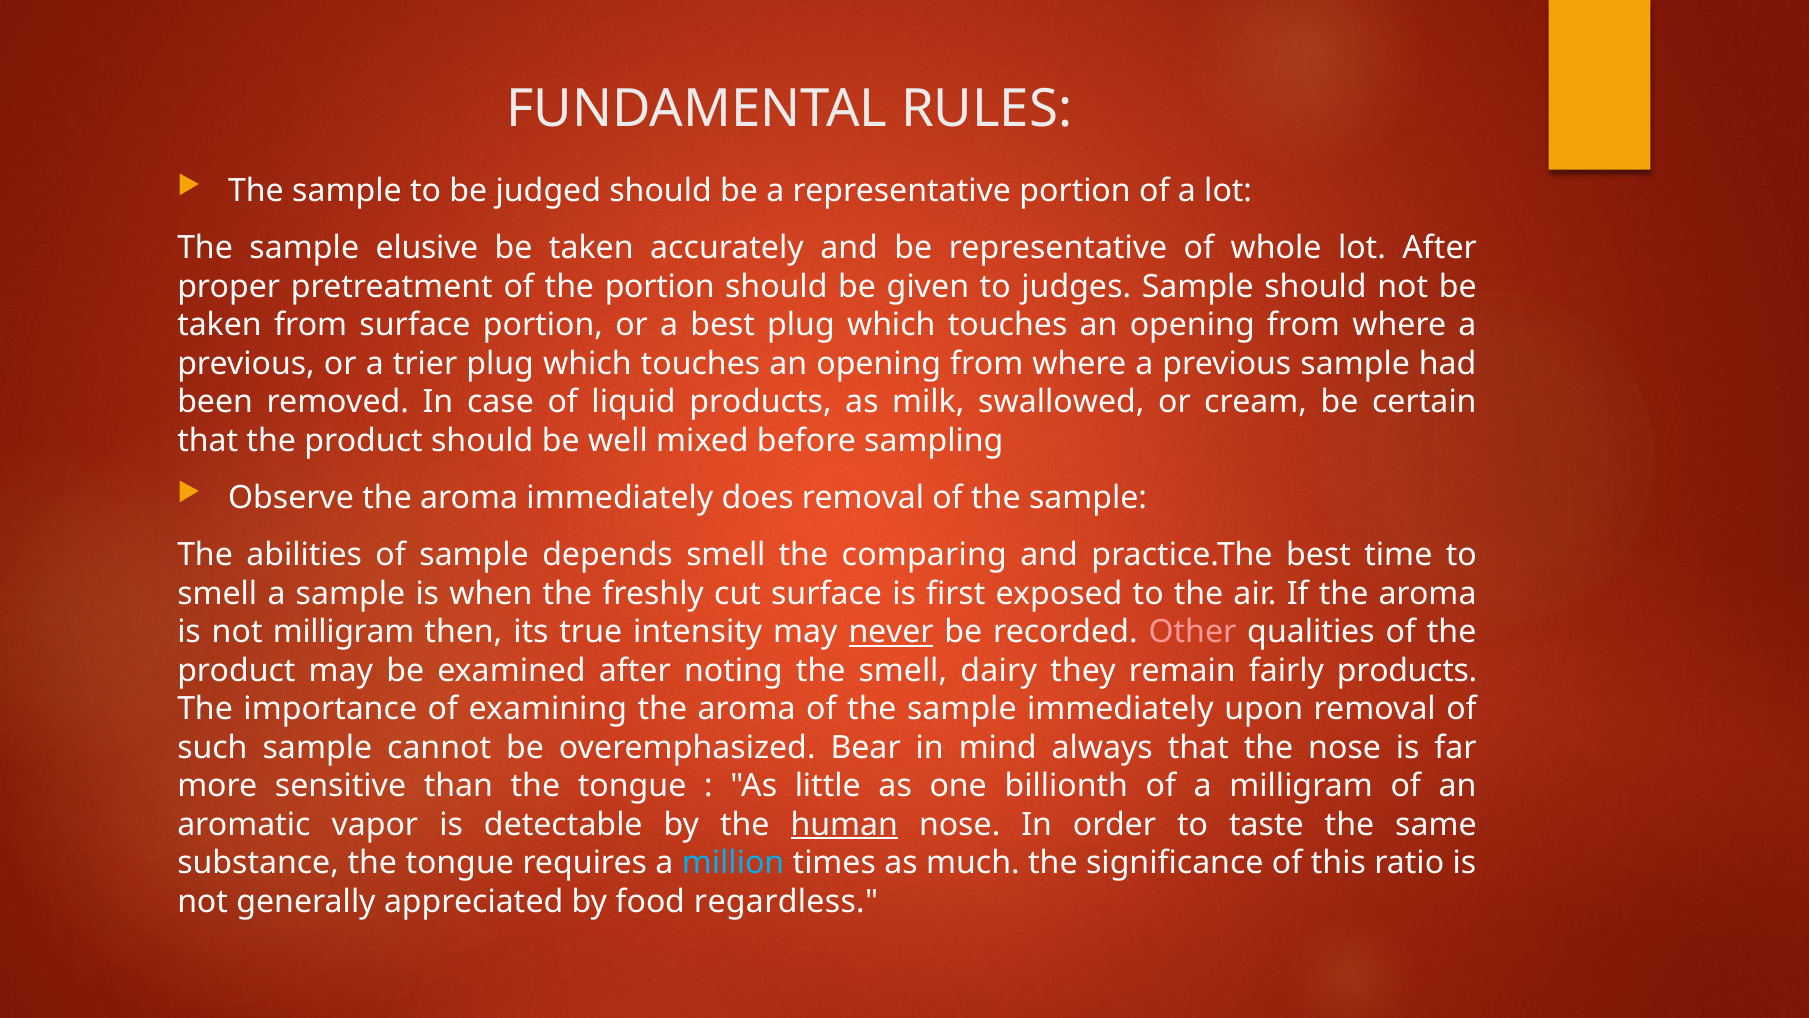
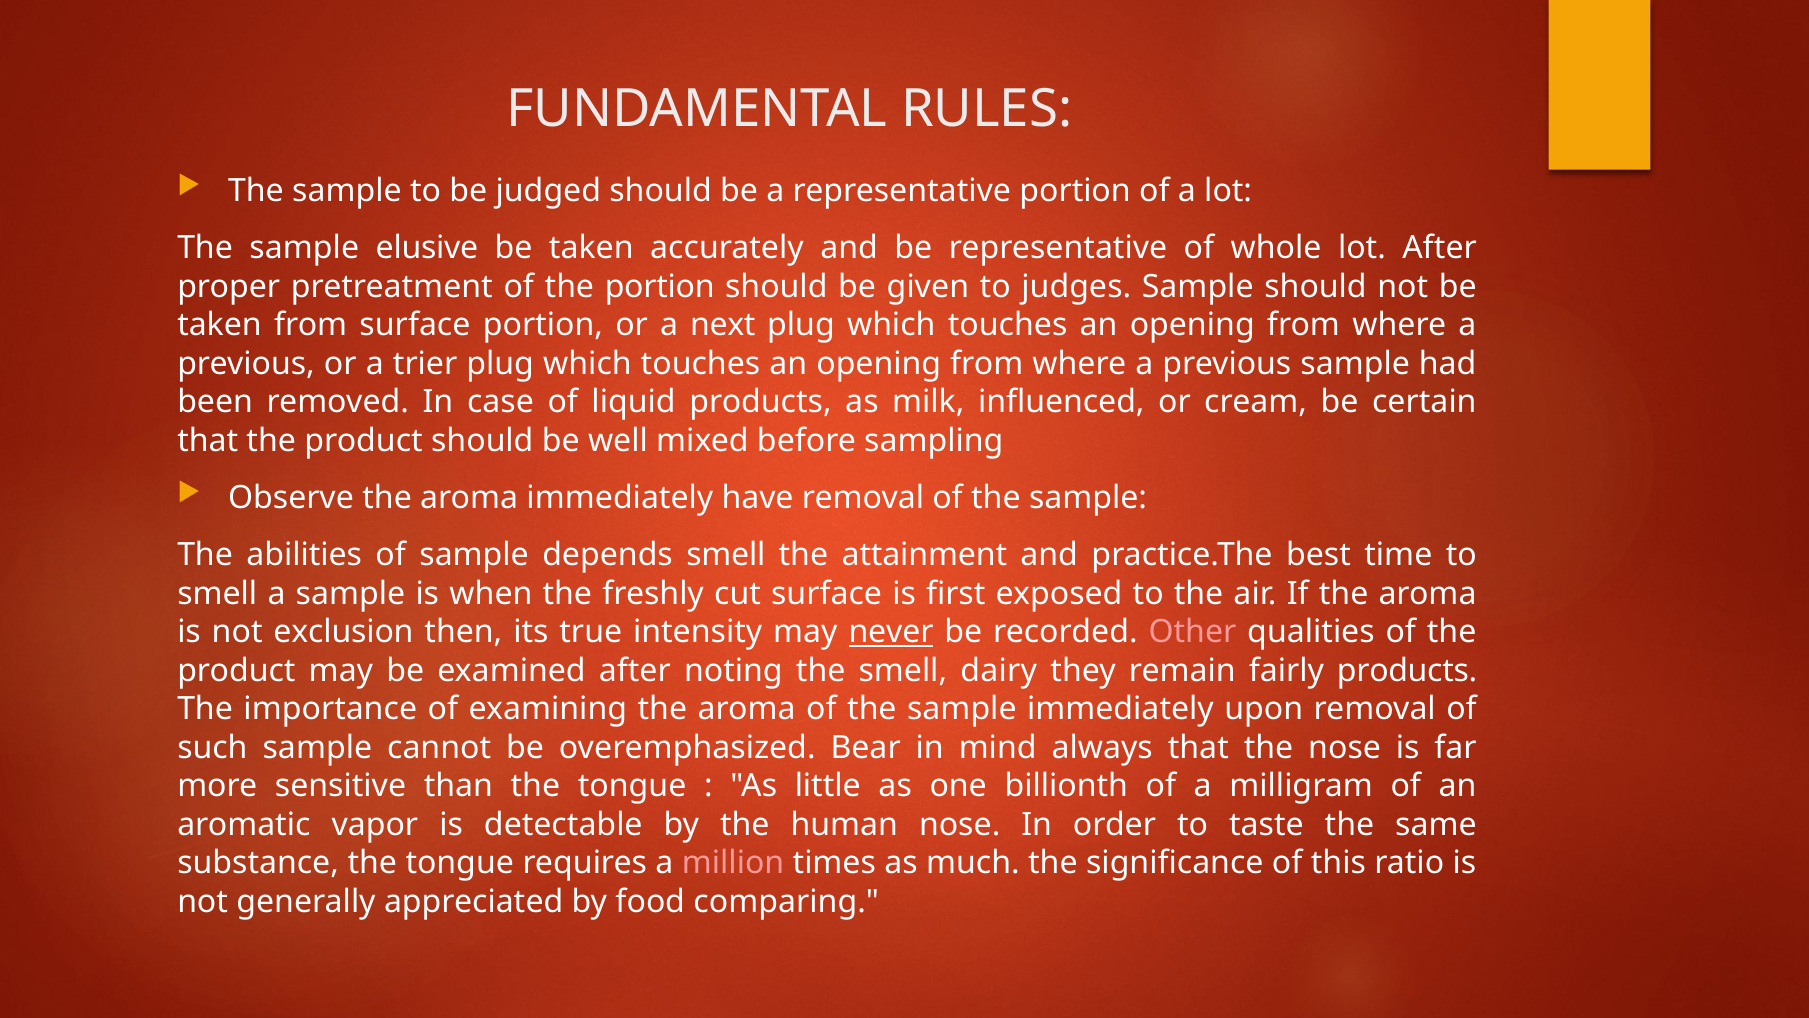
a best: best -> next (723, 325)
swallowed: swallowed -> influenced (1061, 402)
does: does -> have (758, 498)
comparing: comparing -> attainment (924, 555)
not milligram: milligram -> exclusion (344, 632)
human underline: present -> none (844, 824)
million colour: light blue -> pink (733, 863)
regardless: regardless -> comparing (786, 901)
